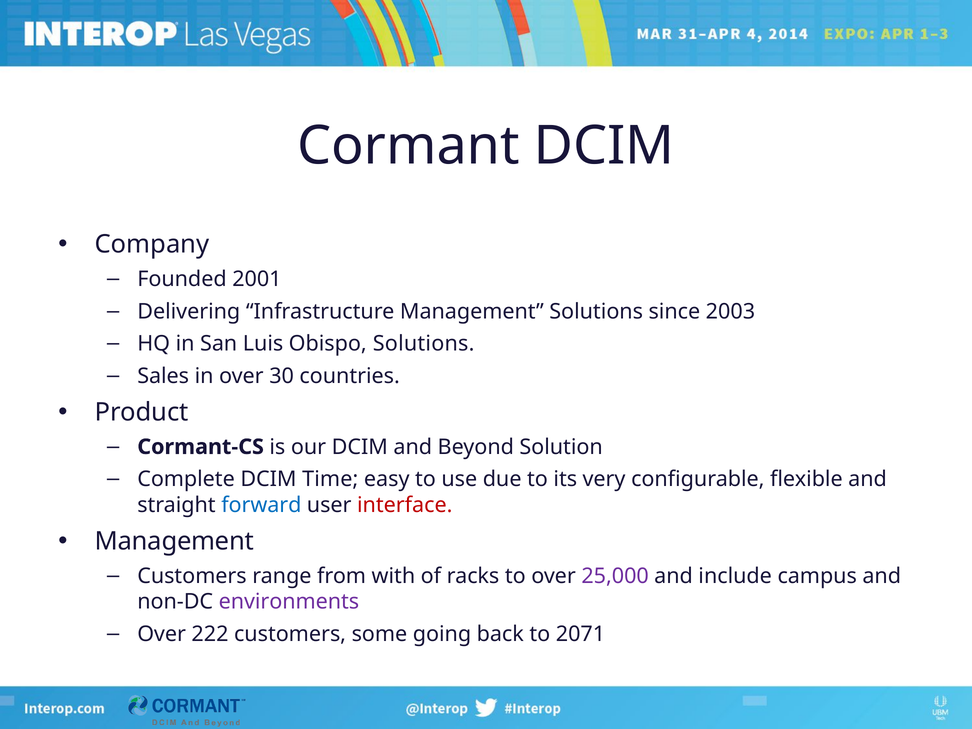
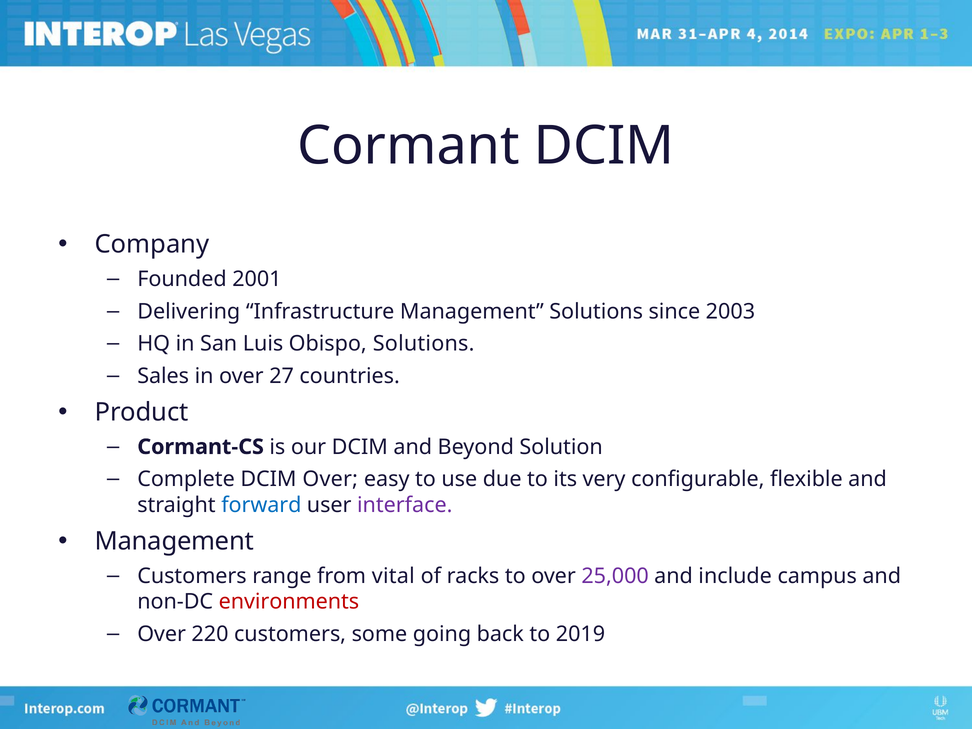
30: 30 -> 27 (282, 376)
DCIM Time: Time -> Over (330, 479)
interface colour: red -> purple (405, 505)
with: with -> vital (393, 576)
environments colour: purple -> red (289, 602)
222: 222 -> 220 (210, 634)
2071: 2071 -> 2019 (580, 634)
